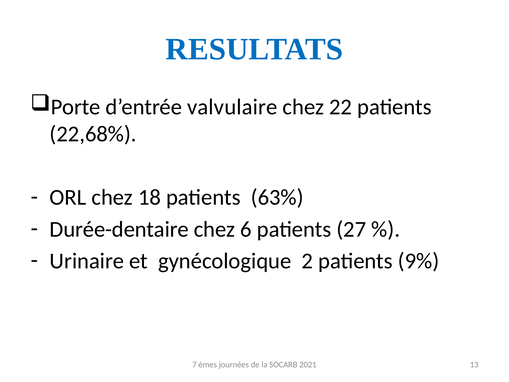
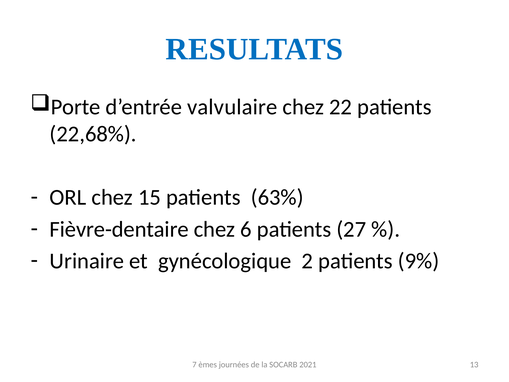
18: 18 -> 15 (149, 197)
Durée-dentaire: Durée-dentaire -> Fièvre-dentaire (119, 229)
